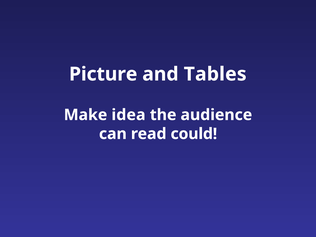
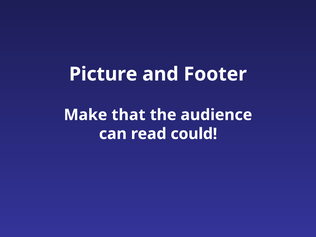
Tables: Tables -> Footer (215, 74)
idea: idea -> that (128, 115)
